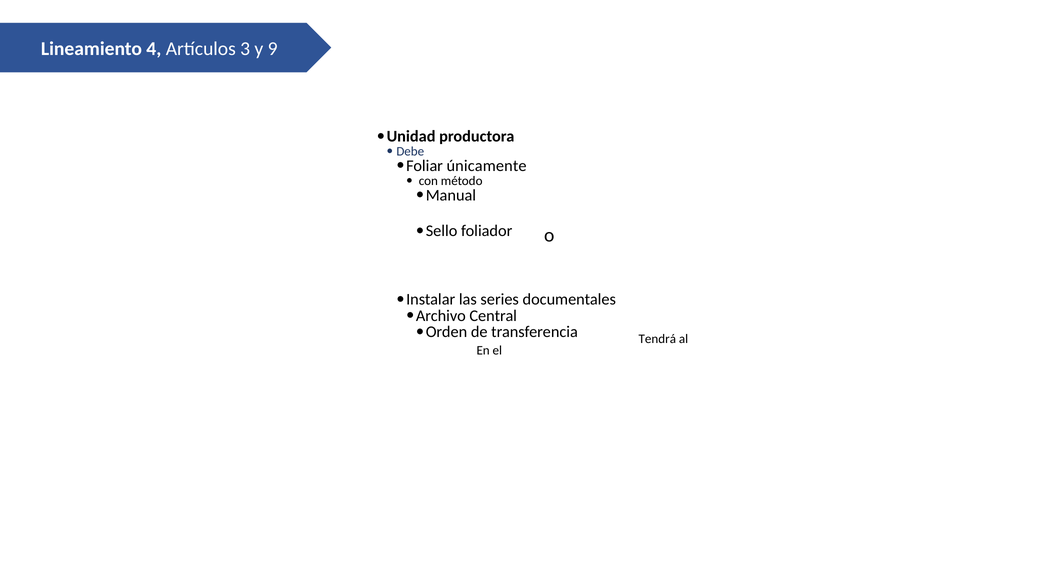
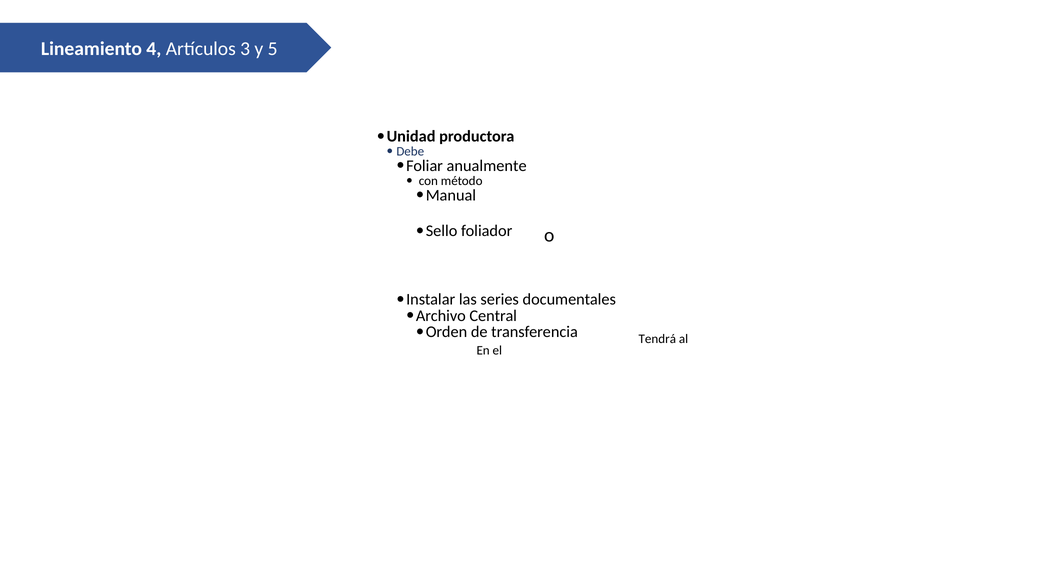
9: 9 -> 5 (273, 49)
únicamente: únicamente -> anualmente (487, 166)
